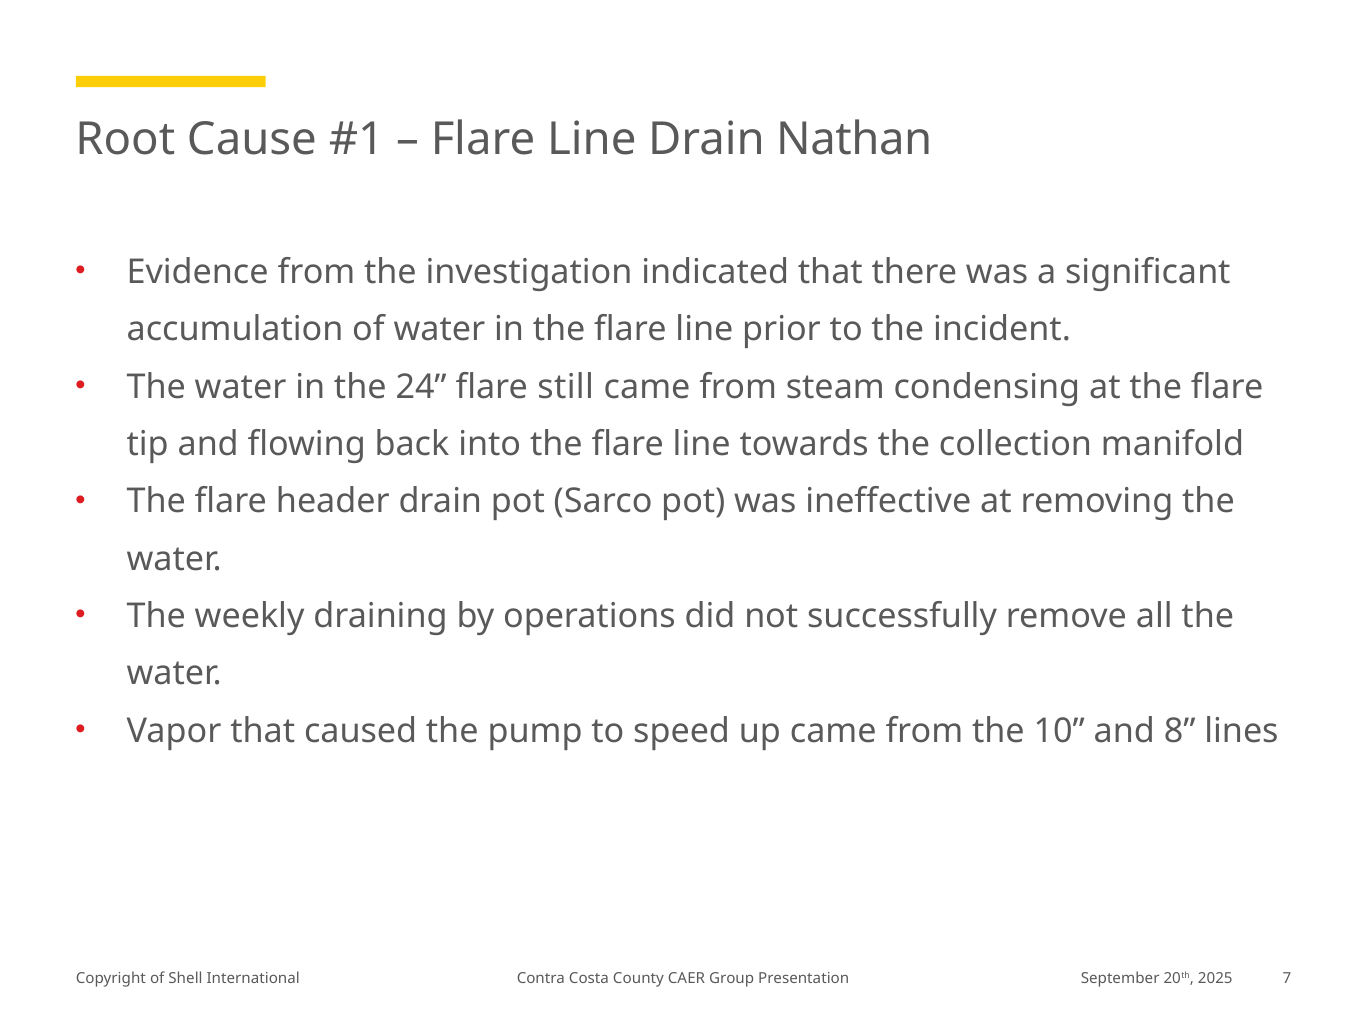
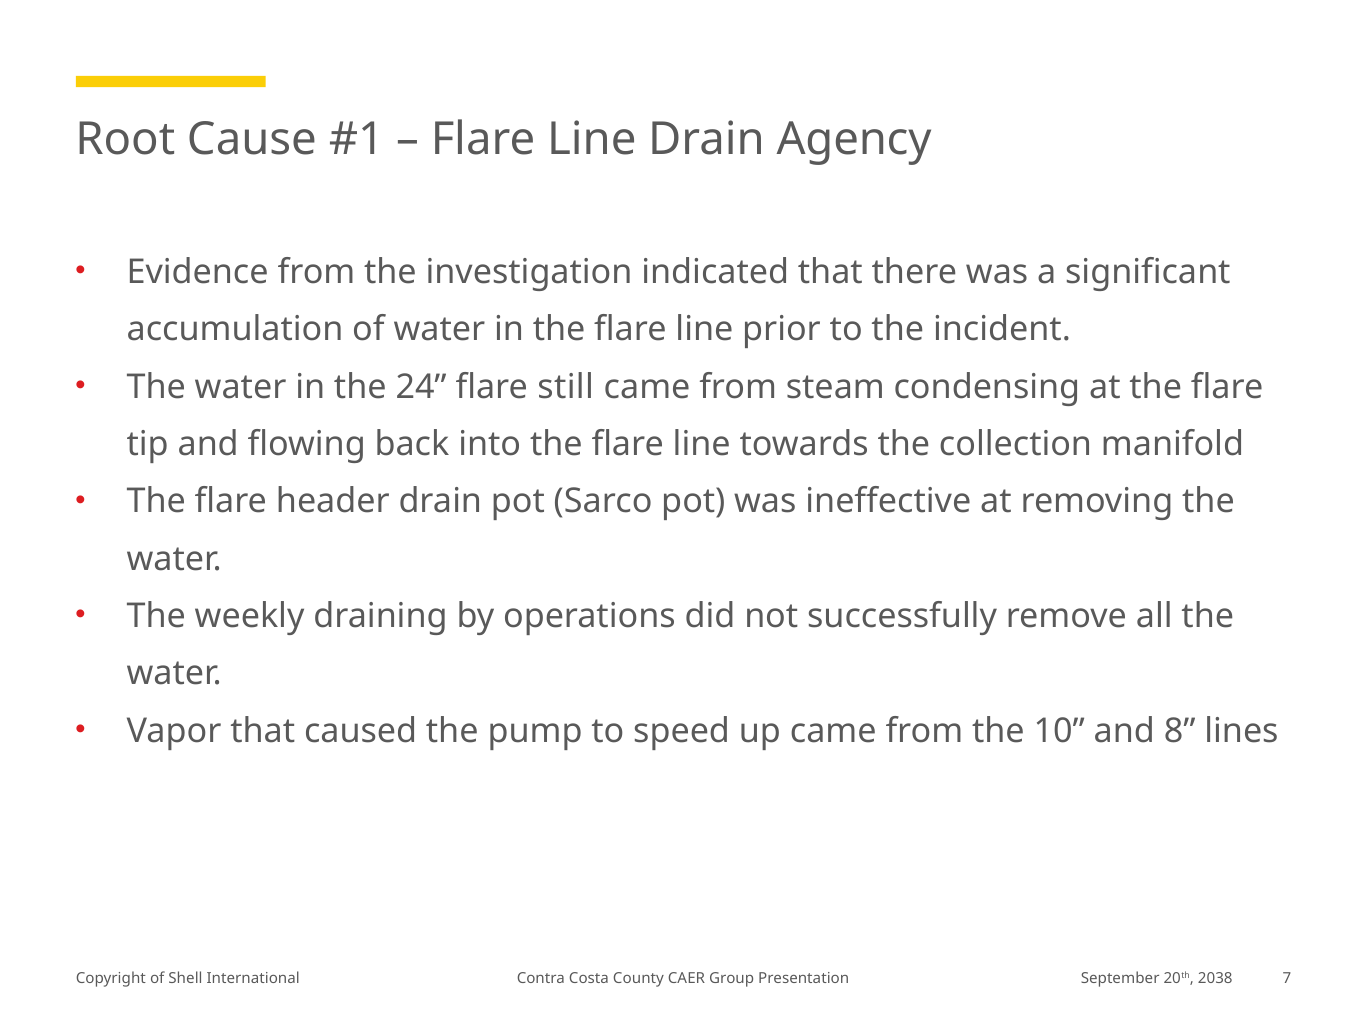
Nathan: Nathan -> Agency (854, 139)
2025: 2025 -> 2038 (1215, 978)
